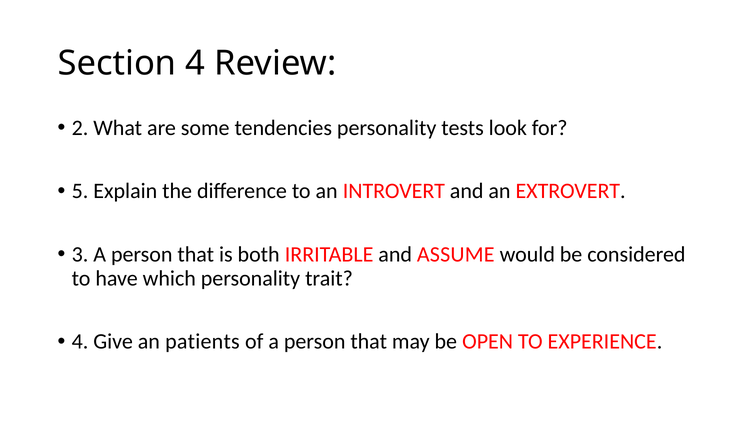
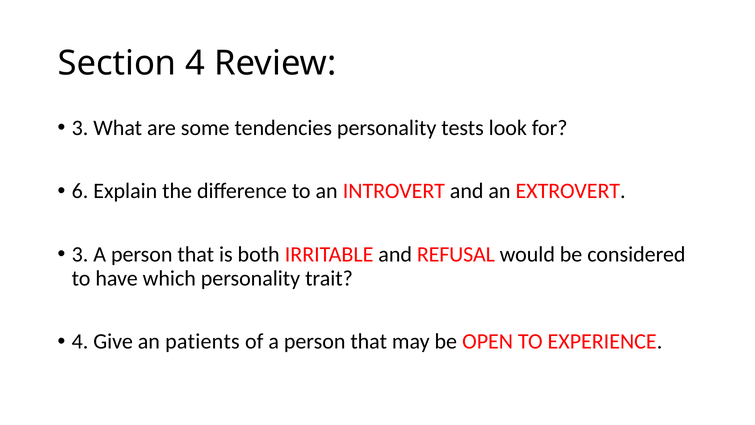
2: 2 -> 3 (80, 128)
5: 5 -> 6 (80, 191)
ASSUME: ASSUME -> REFUSAL (456, 254)
